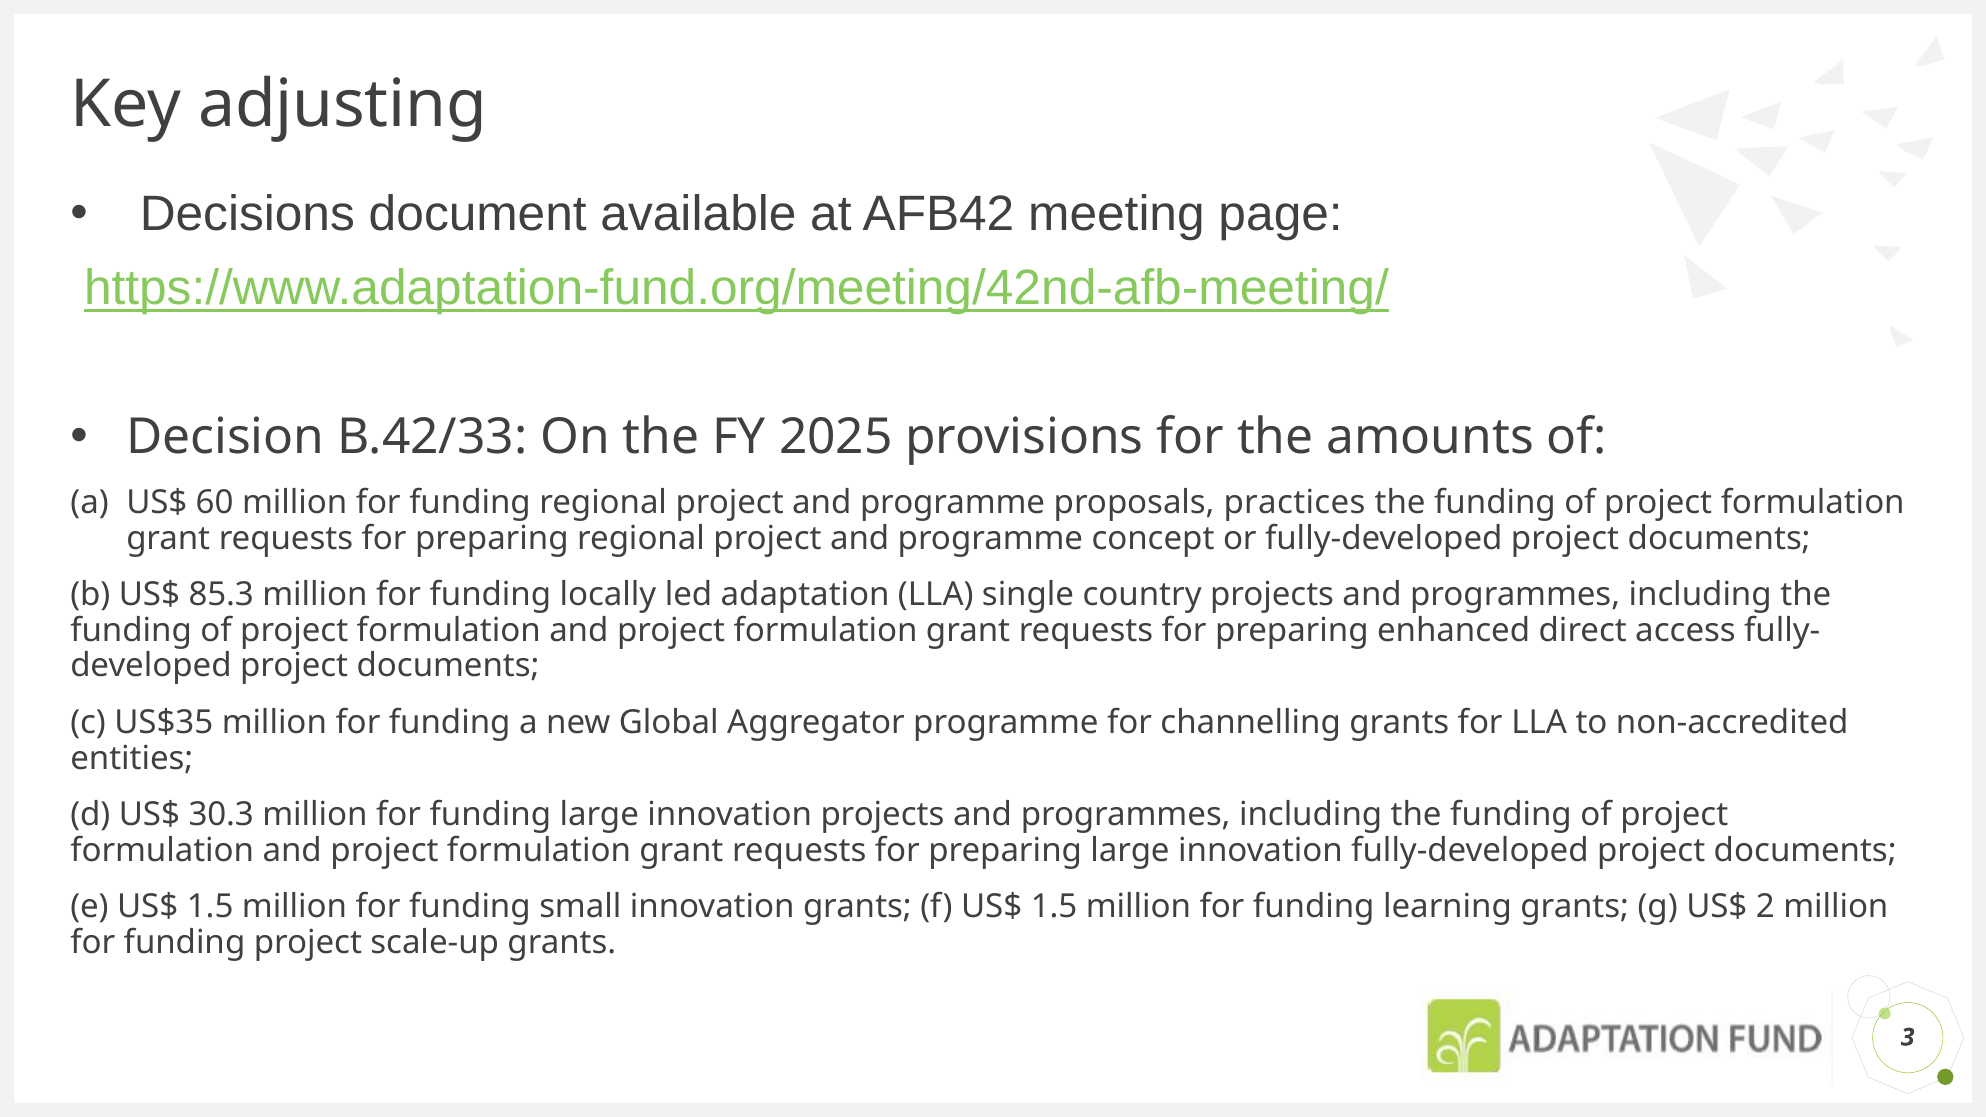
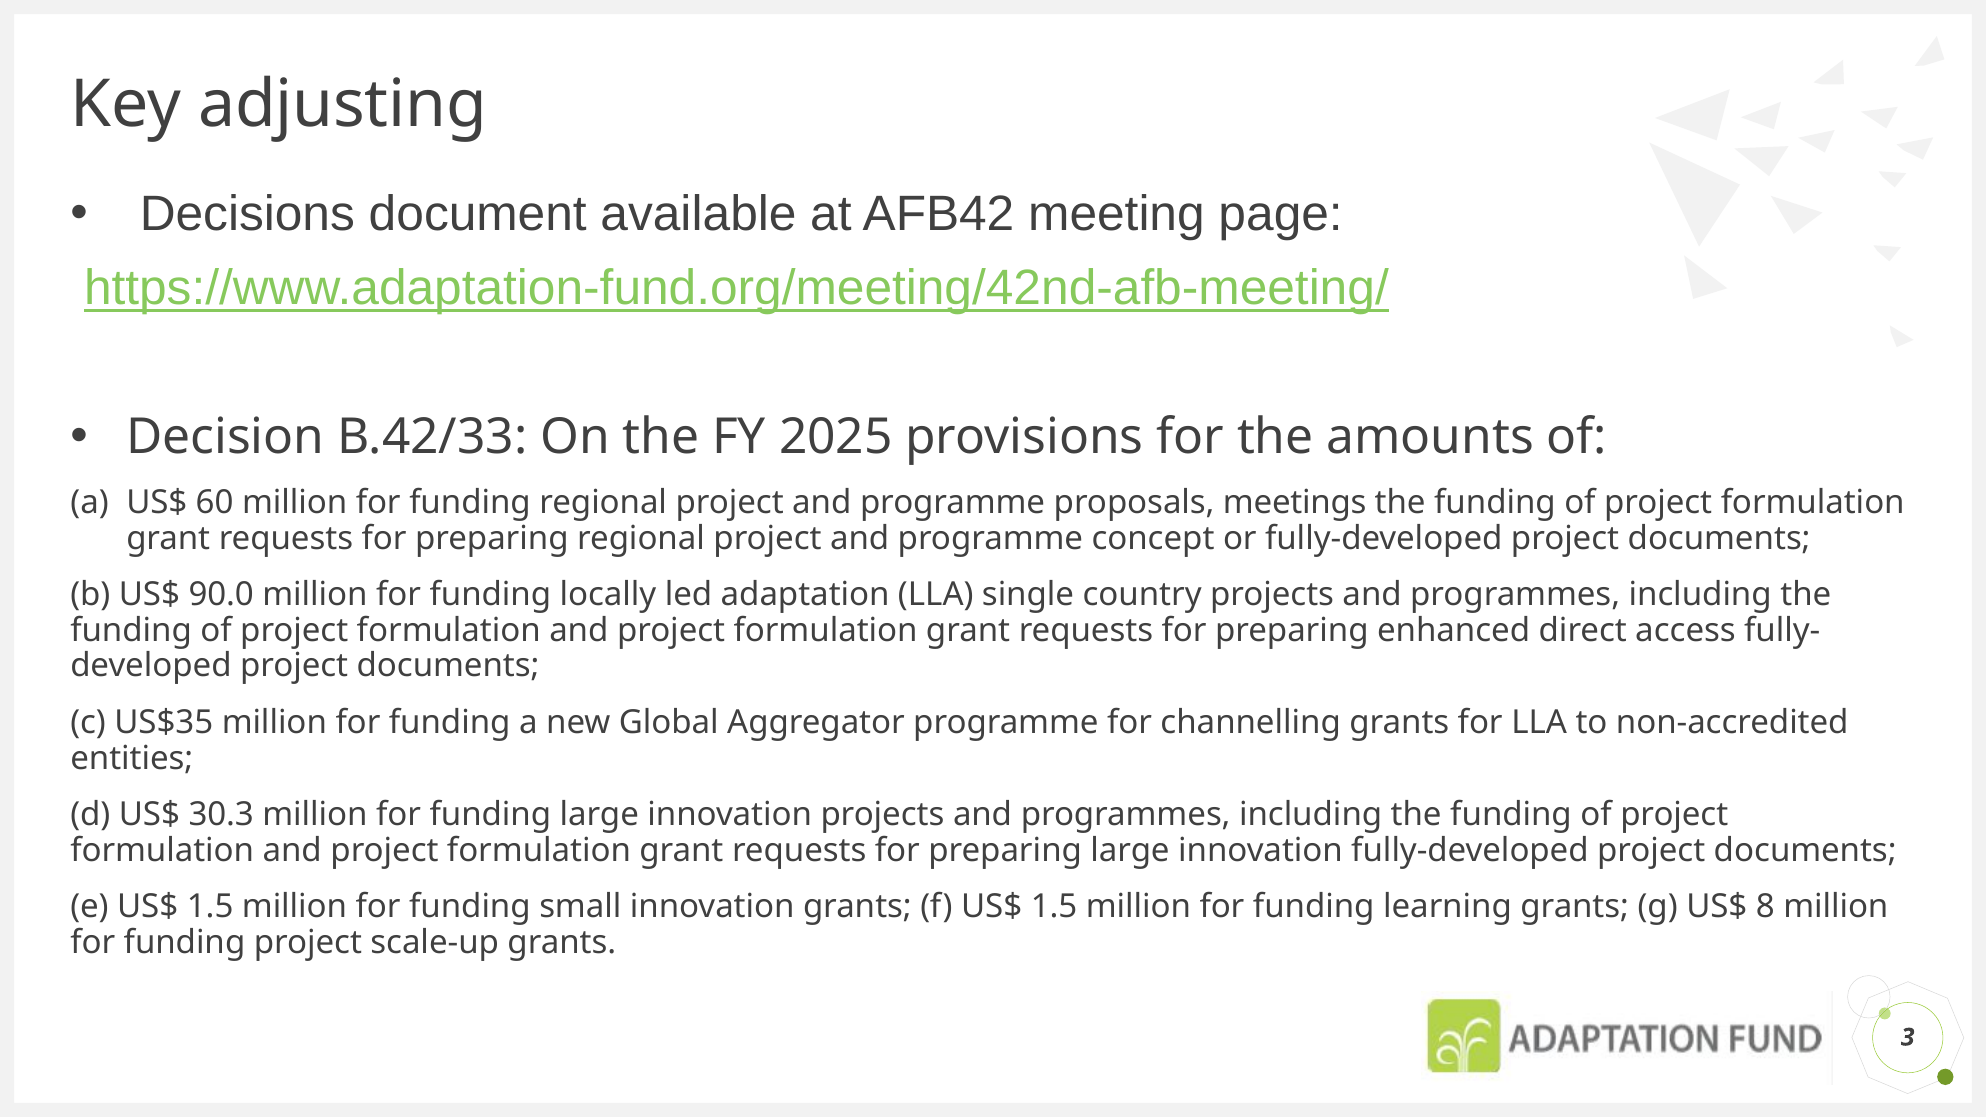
practices: practices -> meetings (1295, 502)
85.3: 85.3 -> 90.0 (221, 595)
2: 2 -> 8 (1765, 907)
